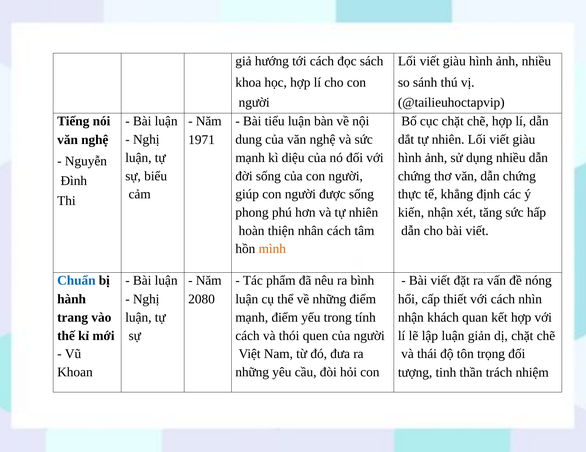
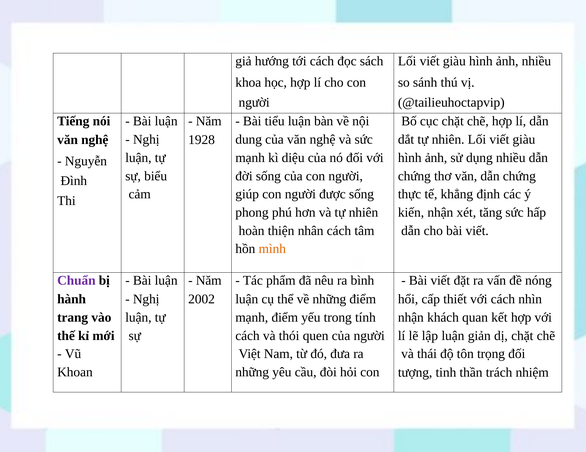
1971: 1971 -> 1928 (202, 140)
Chuẩn colour: blue -> purple (76, 281)
2080: 2080 -> 2002 (202, 300)
